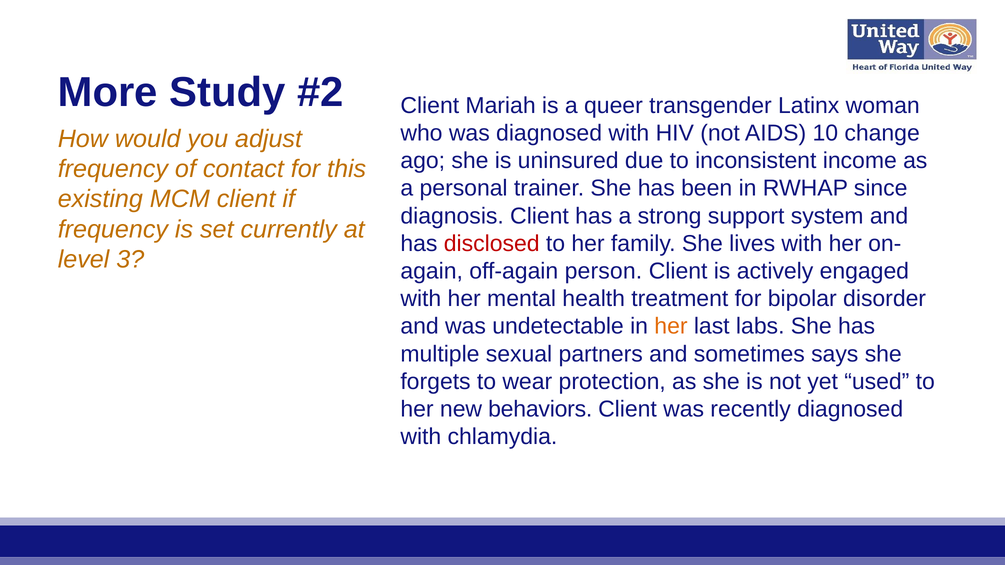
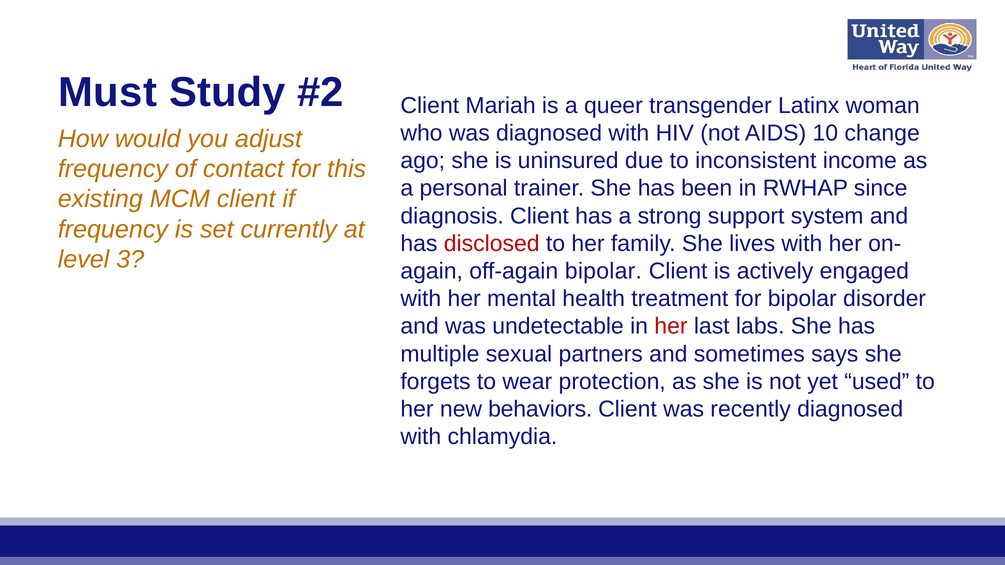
More: More -> Must (108, 92)
off-again person: person -> bipolar (603, 271)
her colour: orange -> red (671, 327)
